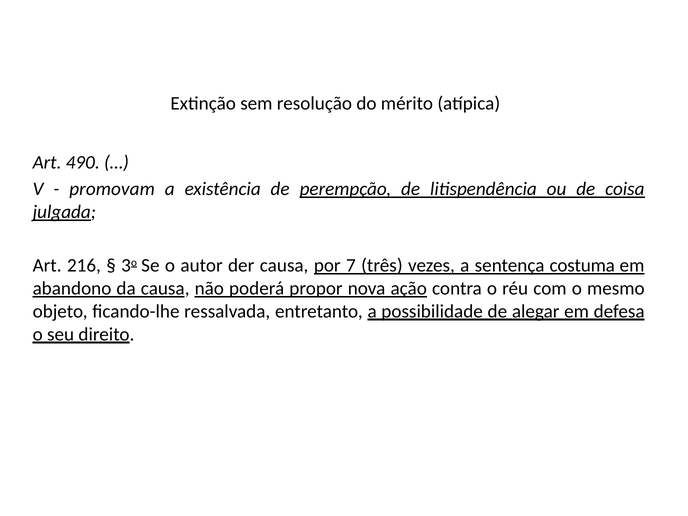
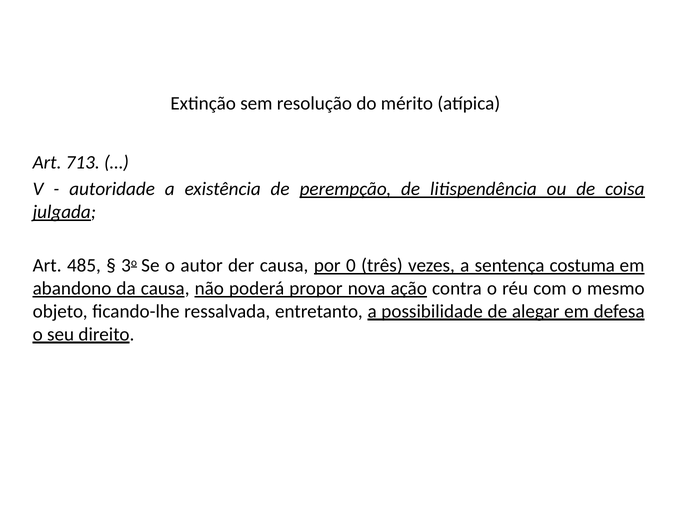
490: 490 -> 713 (83, 162)
promovam: promovam -> autoridade (112, 189)
216: 216 -> 485 (84, 266)
7: 7 -> 0 (351, 266)
